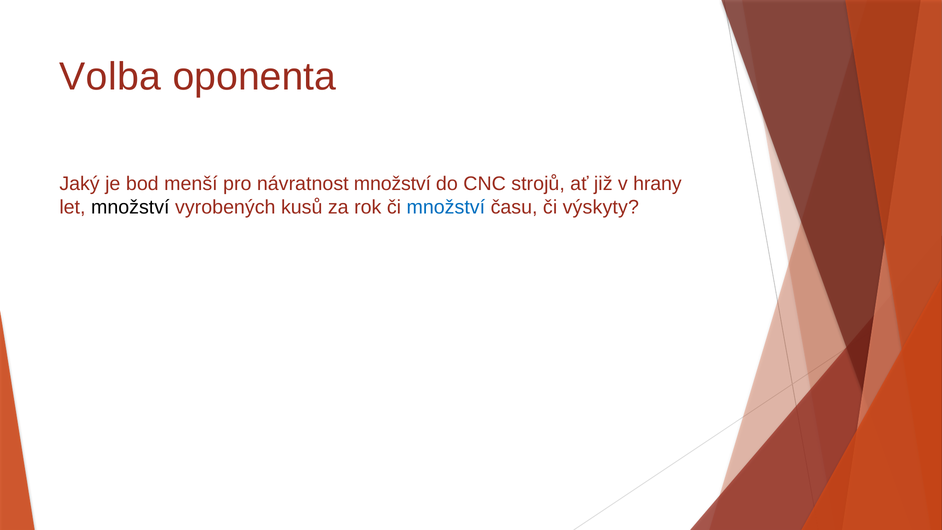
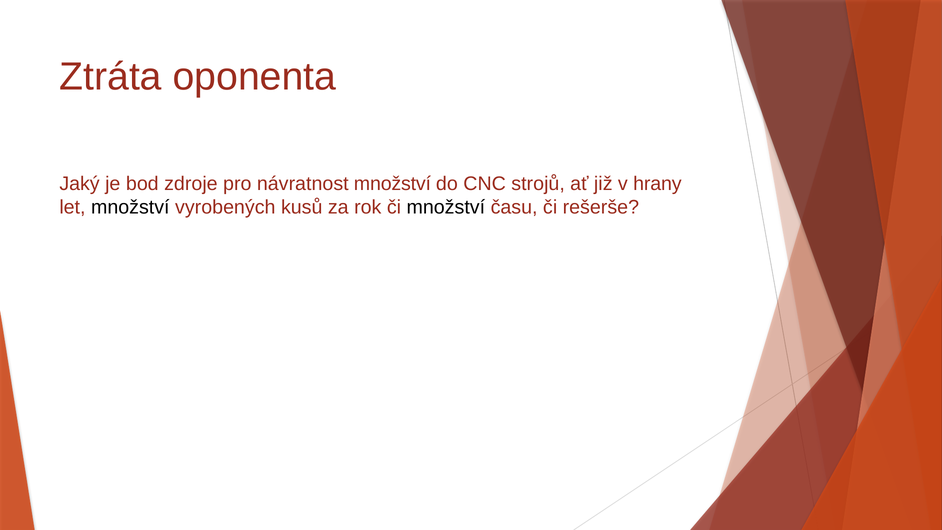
Volba: Volba -> Ztráta (111, 77)
menší: menší -> zdroje (191, 184)
množství colour: blue -> black (446, 207)
výskyty: výskyty -> rešerše (601, 207)
